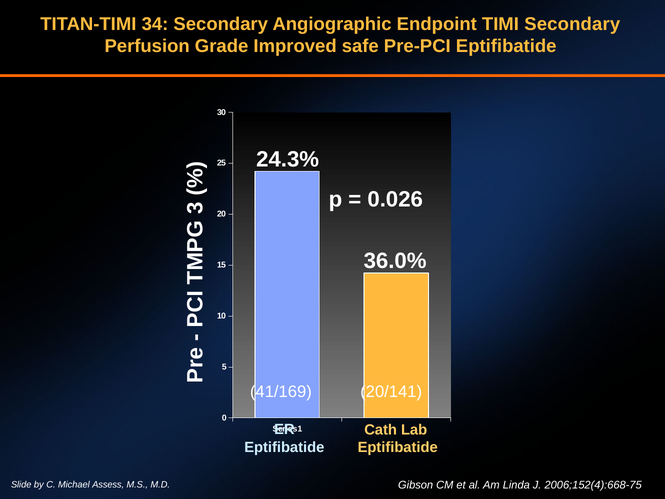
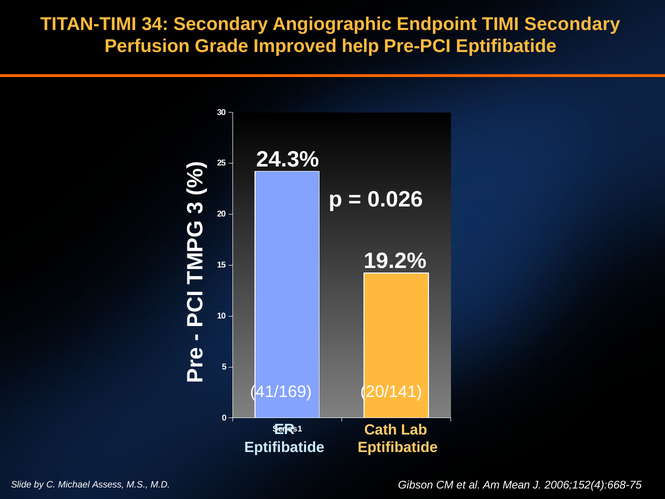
safe: safe -> help (360, 46)
36.0%: 36.0% -> 19.2% (395, 261)
Linda: Linda -> Mean (516, 485)
